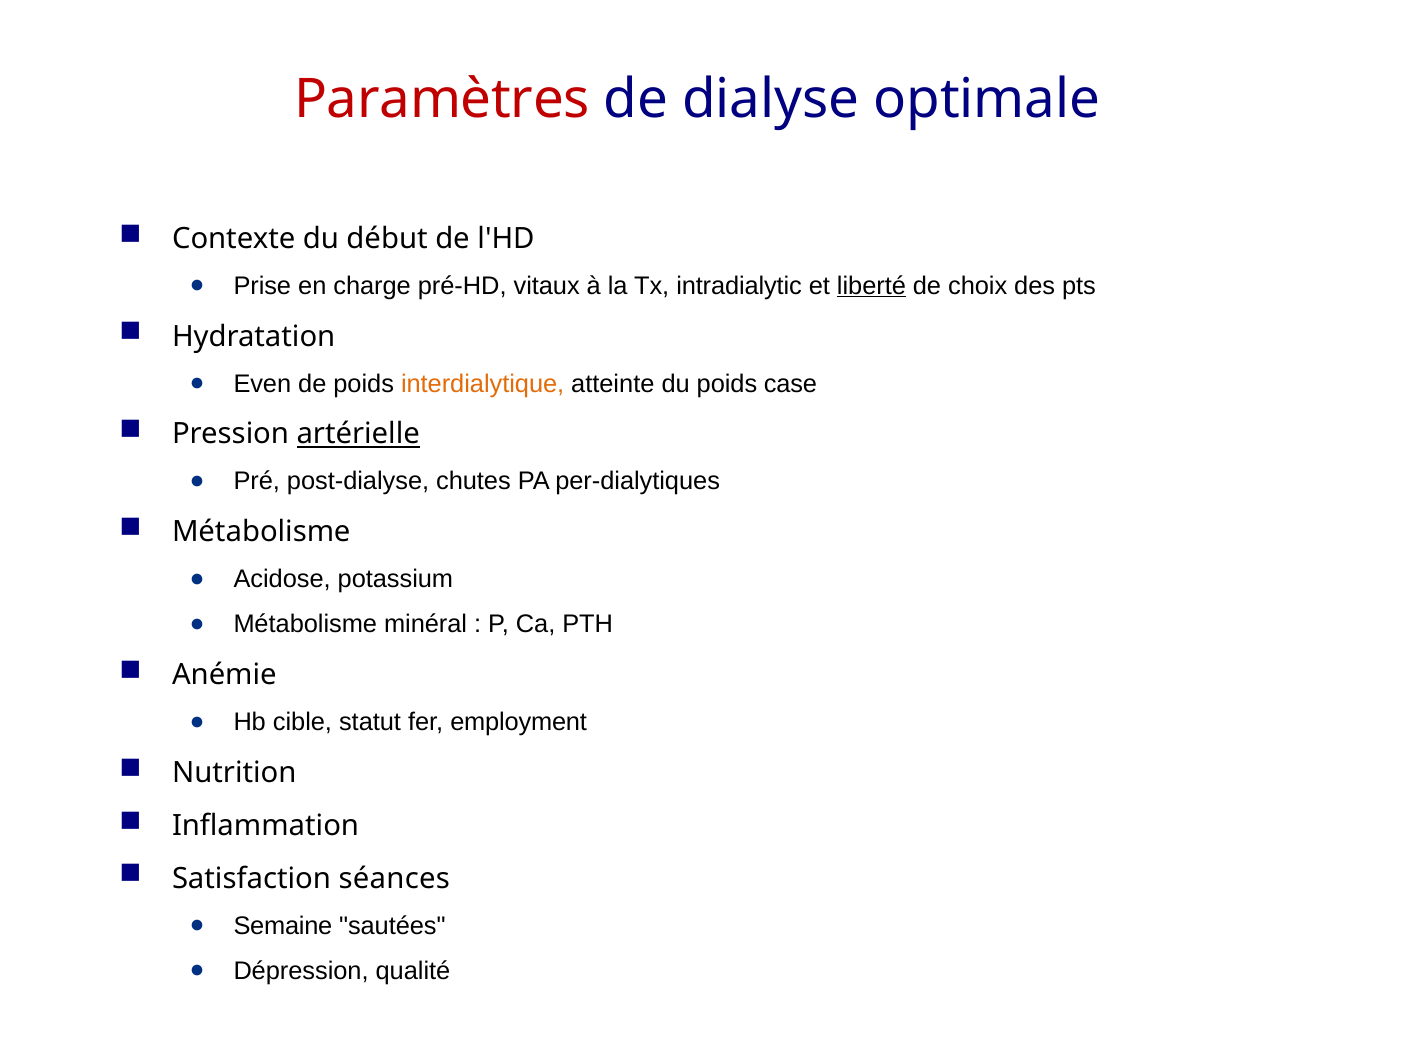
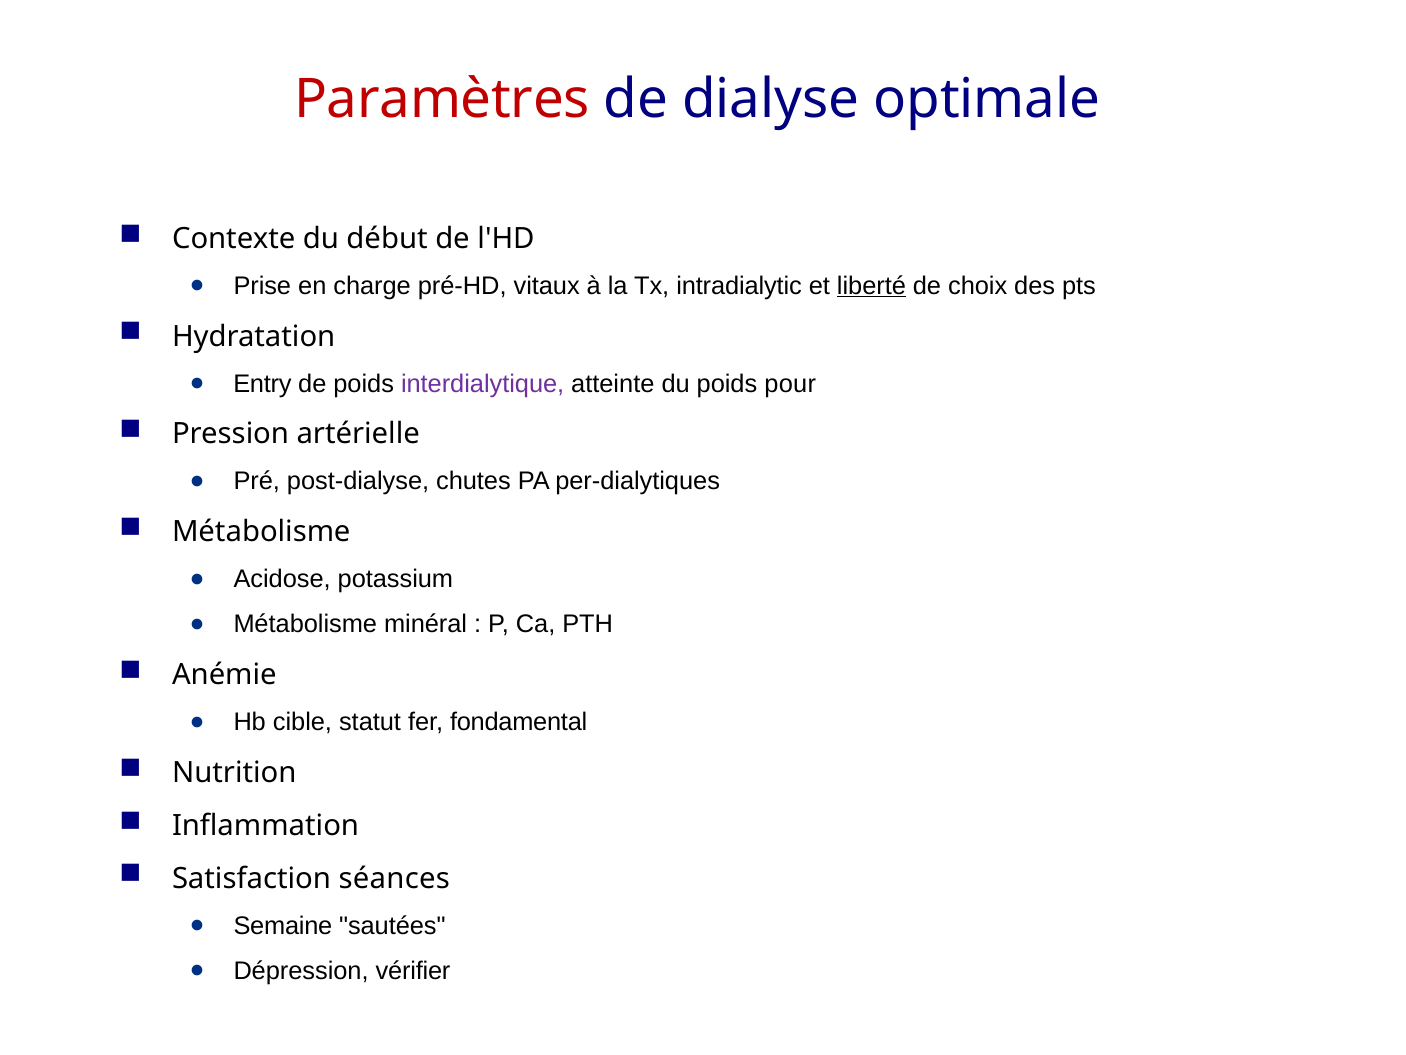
Even: Even -> Entry (262, 383)
interdialytique colour: orange -> purple (483, 383)
case: case -> pour (790, 383)
artérielle underline: present -> none (358, 434)
employment: employment -> fondamental (519, 722)
qualité: qualité -> vérifier (413, 970)
